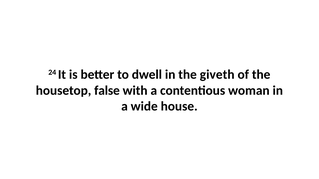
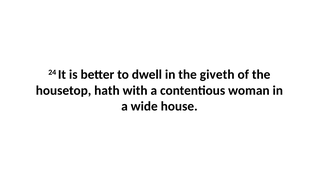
false: false -> hath (107, 91)
